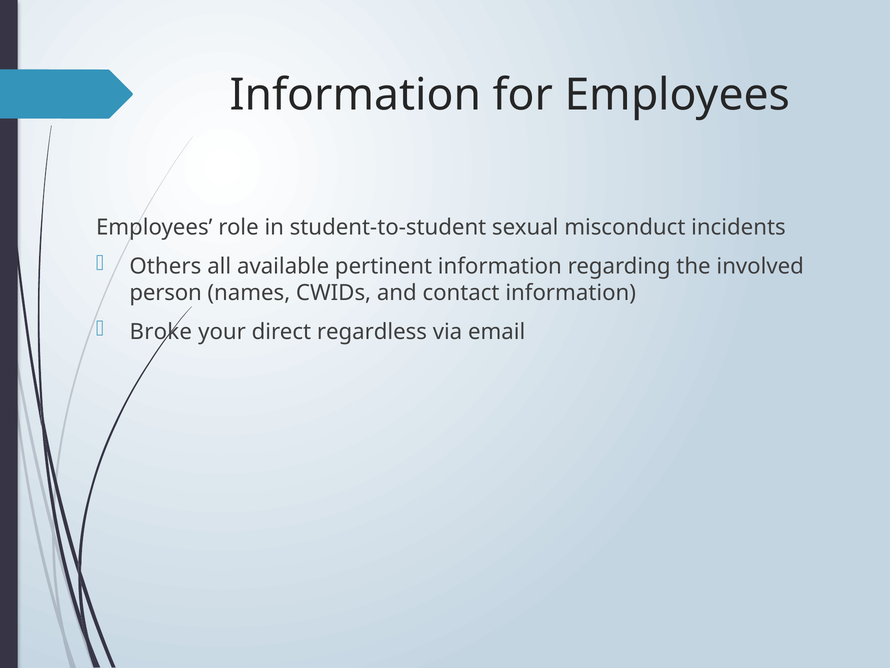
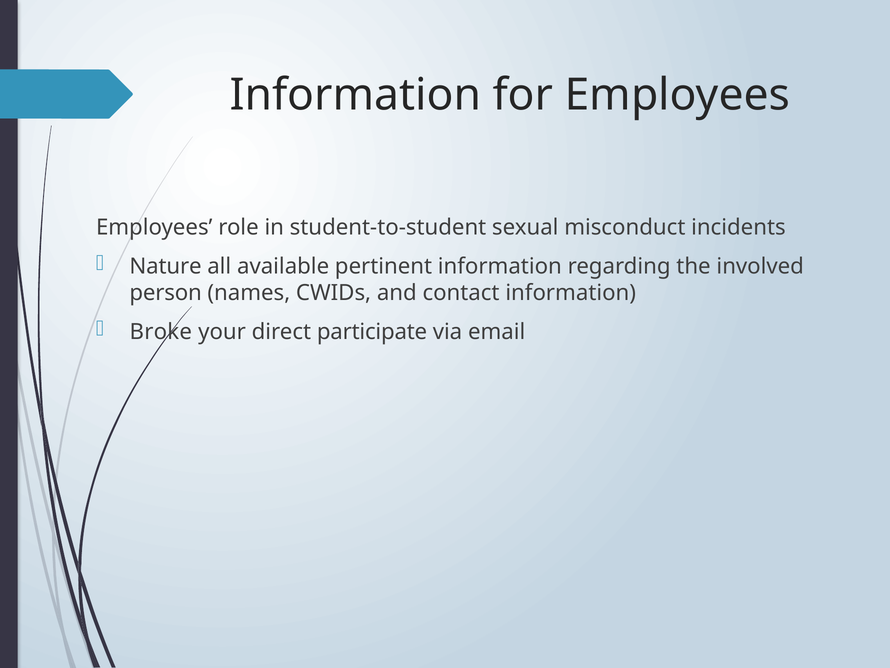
Others: Others -> Nature (166, 266)
regardless: regardless -> participate (372, 332)
